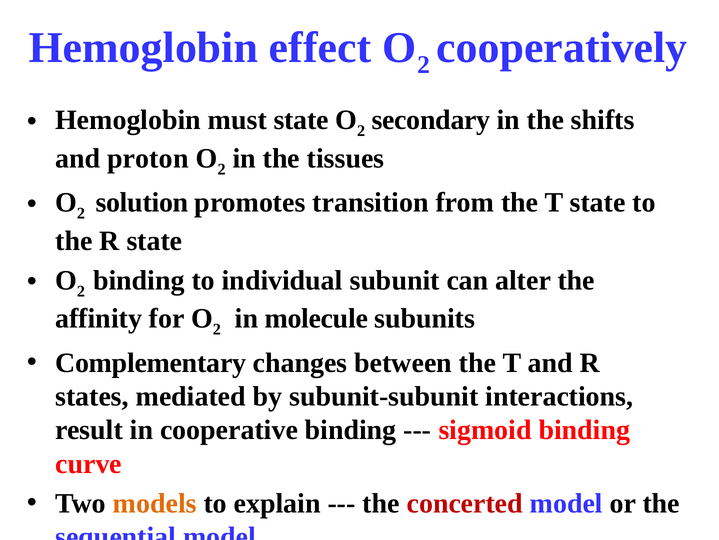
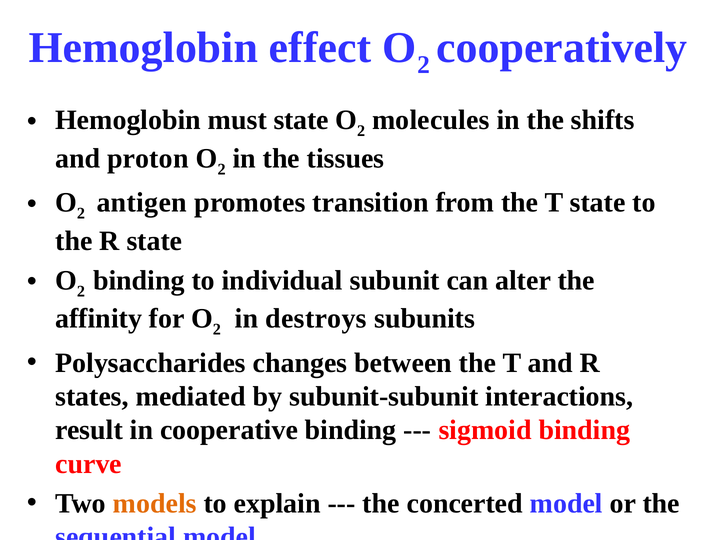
secondary: secondary -> molecules (431, 120)
solution: solution -> antigen (142, 202)
molecule: molecule -> destroys (316, 318)
Complementary: Complementary -> Polysaccharides (151, 362)
concerted colour: red -> black (465, 503)
